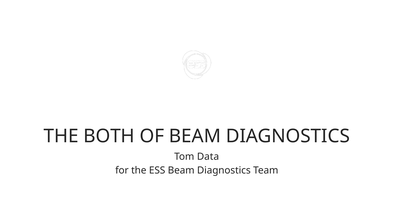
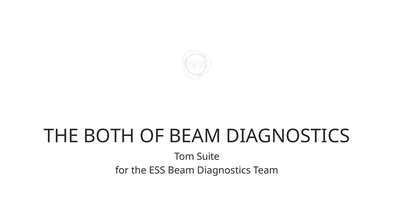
Data: Data -> Suite (208, 156)
